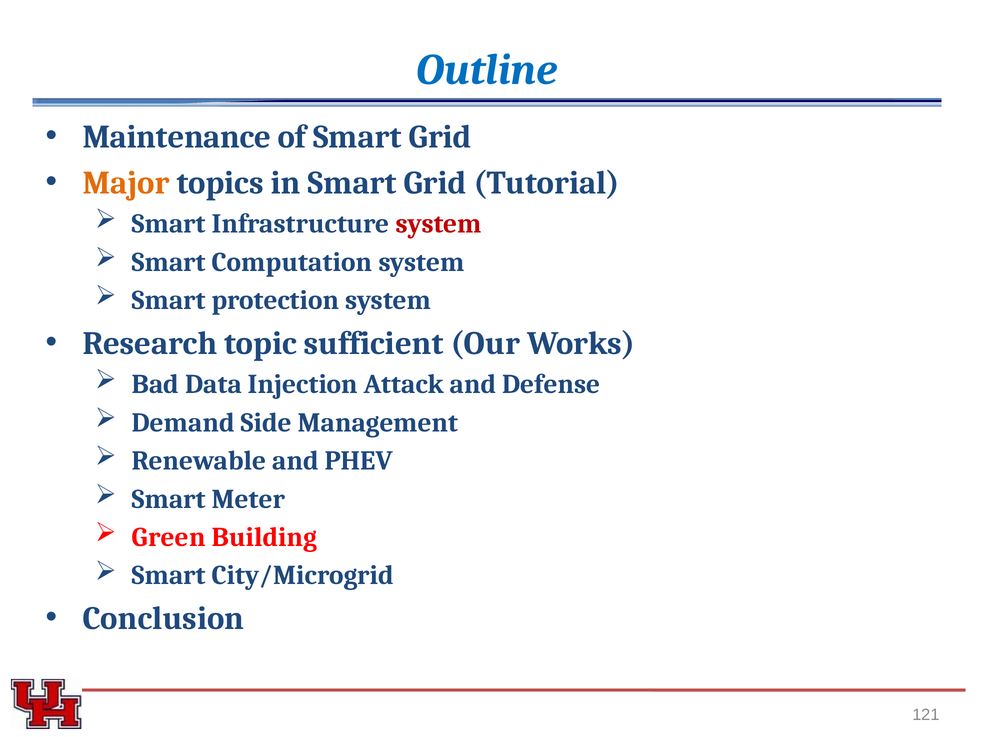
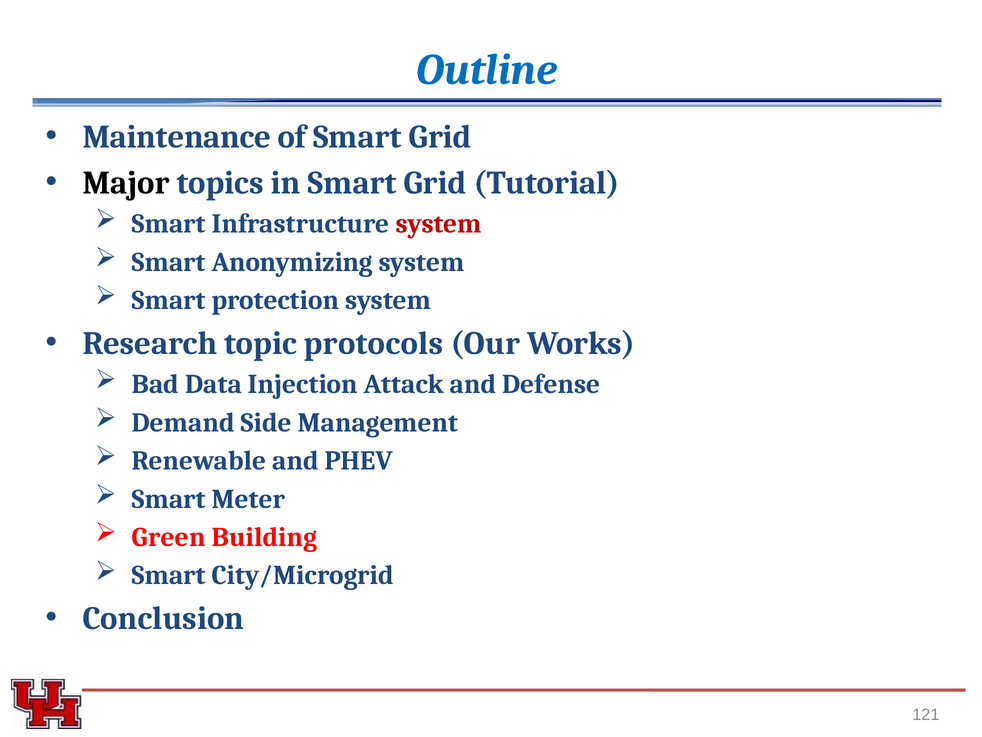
Major colour: orange -> black (126, 183)
Computation: Computation -> Anonymizing (292, 262)
sufficient: sufficient -> protocols (374, 343)
